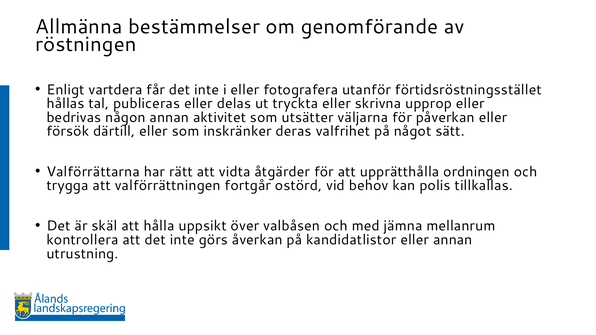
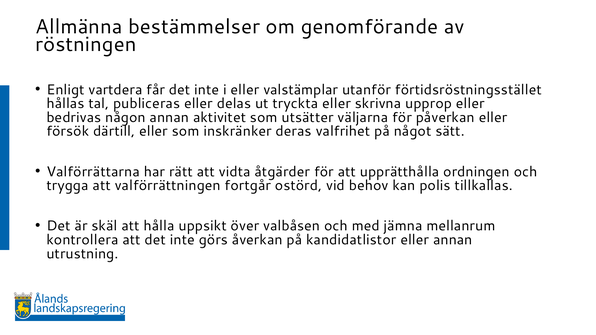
fotografera: fotografera -> valstämplar (301, 90)
